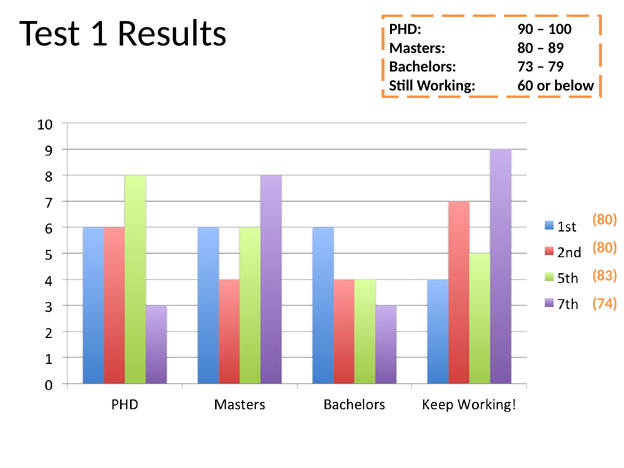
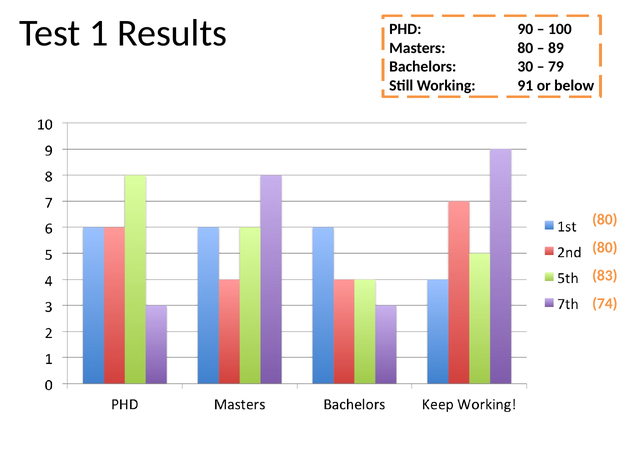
73: 73 -> 30 (525, 67)
60: 60 -> 91 (525, 85)
